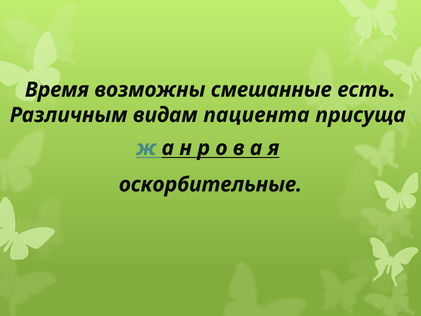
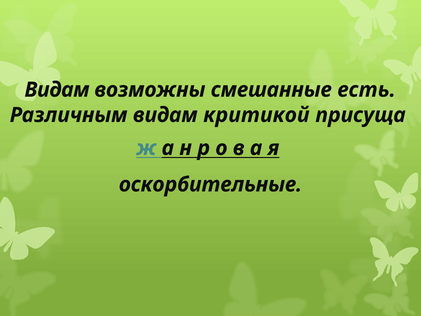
Время: Время -> Видам (57, 90)
пациента: пациента -> критикой (256, 115)
